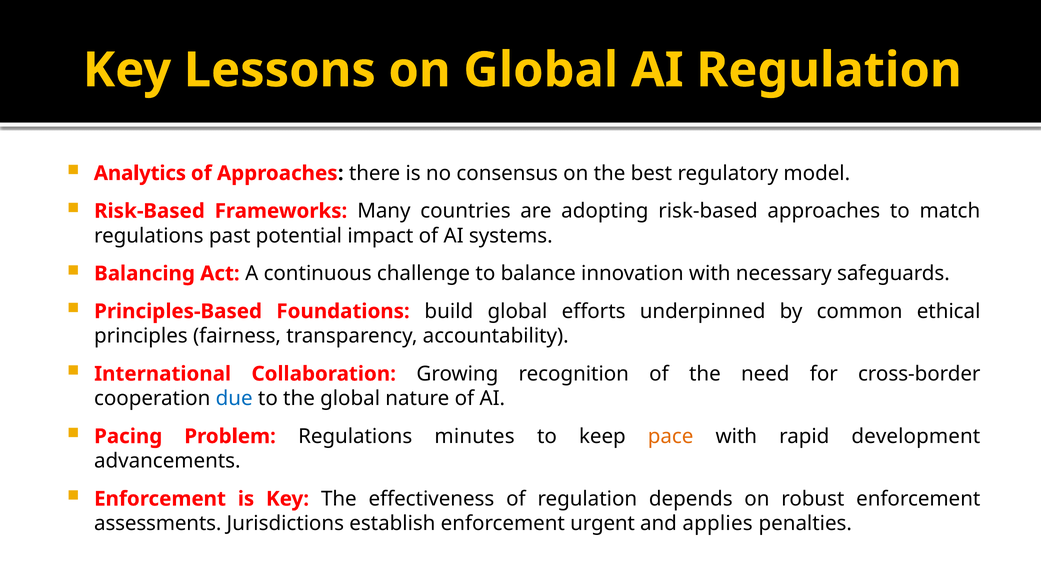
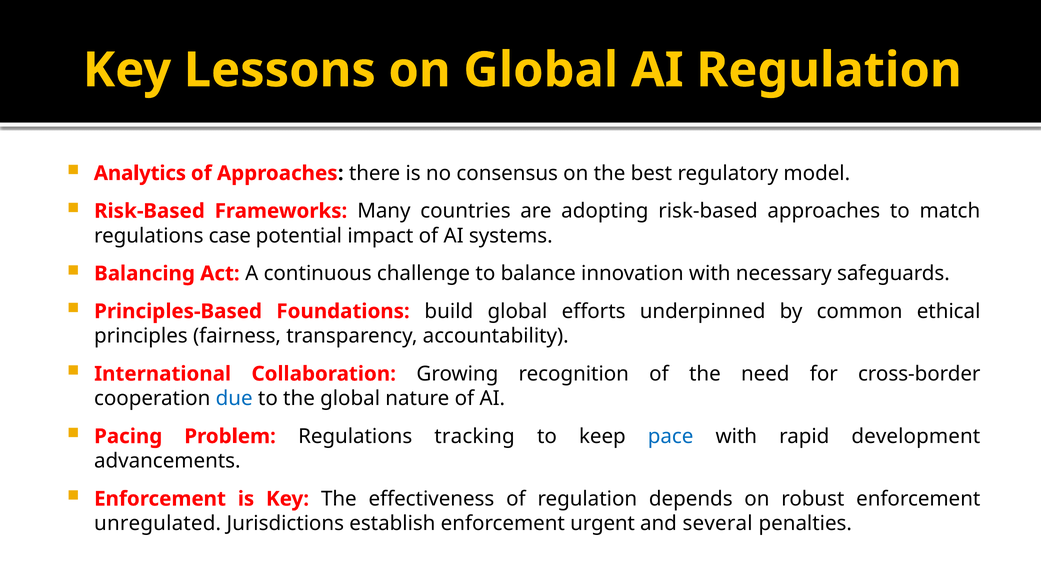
past: past -> case (230, 236)
minutes: minutes -> tracking (475, 436)
pace colour: orange -> blue (671, 436)
assessments: assessments -> unregulated (158, 523)
applies: applies -> several (718, 523)
